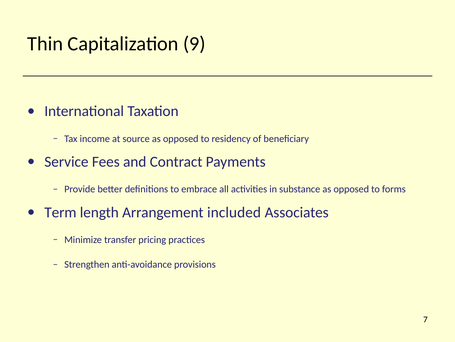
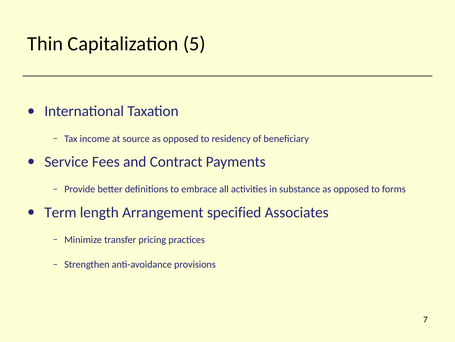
9: 9 -> 5 (194, 44)
included: included -> specified (234, 212)
